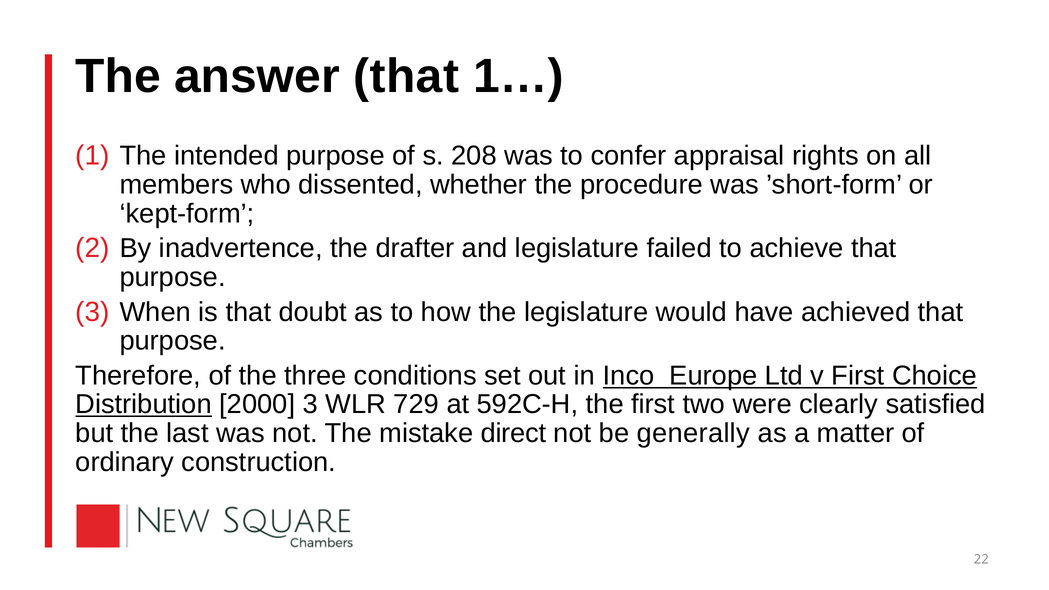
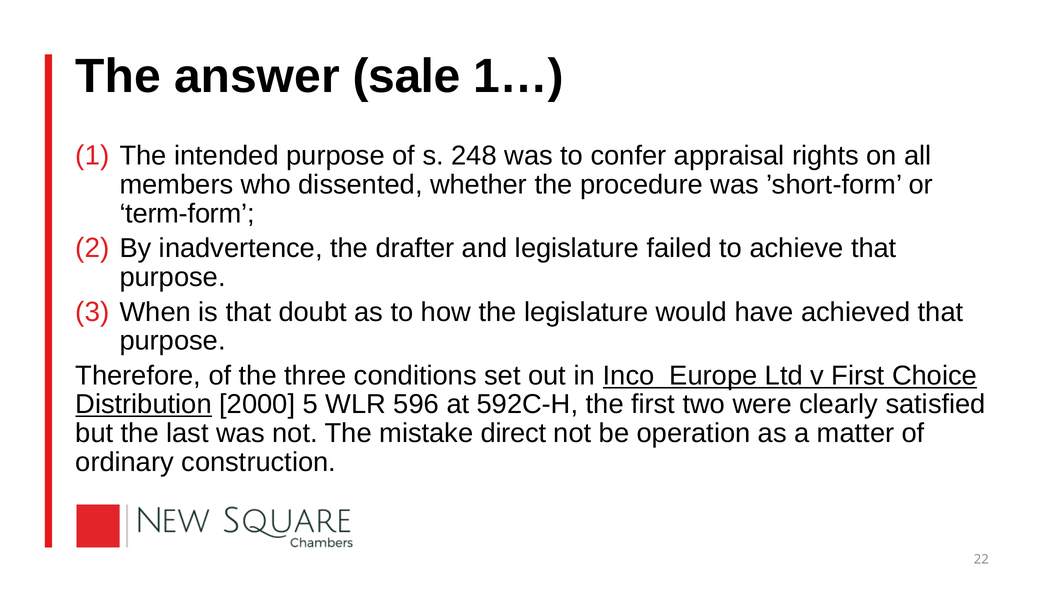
answer that: that -> sale (407, 76)
208: 208 -> 248 (474, 156)
kept-form: kept-form -> term-form (187, 214)
2000 3: 3 -> 5 (310, 405)
729: 729 -> 596 (416, 405)
generally: generally -> operation (694, 433)
